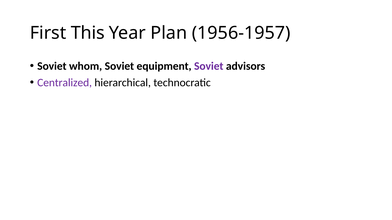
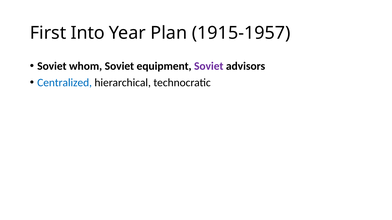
This: This -> Into (88, 33)
1956-1957: 1956-1957 -> 1915-1957 (241, 33)
Centralized colour: purple -> blue (65, 83)
